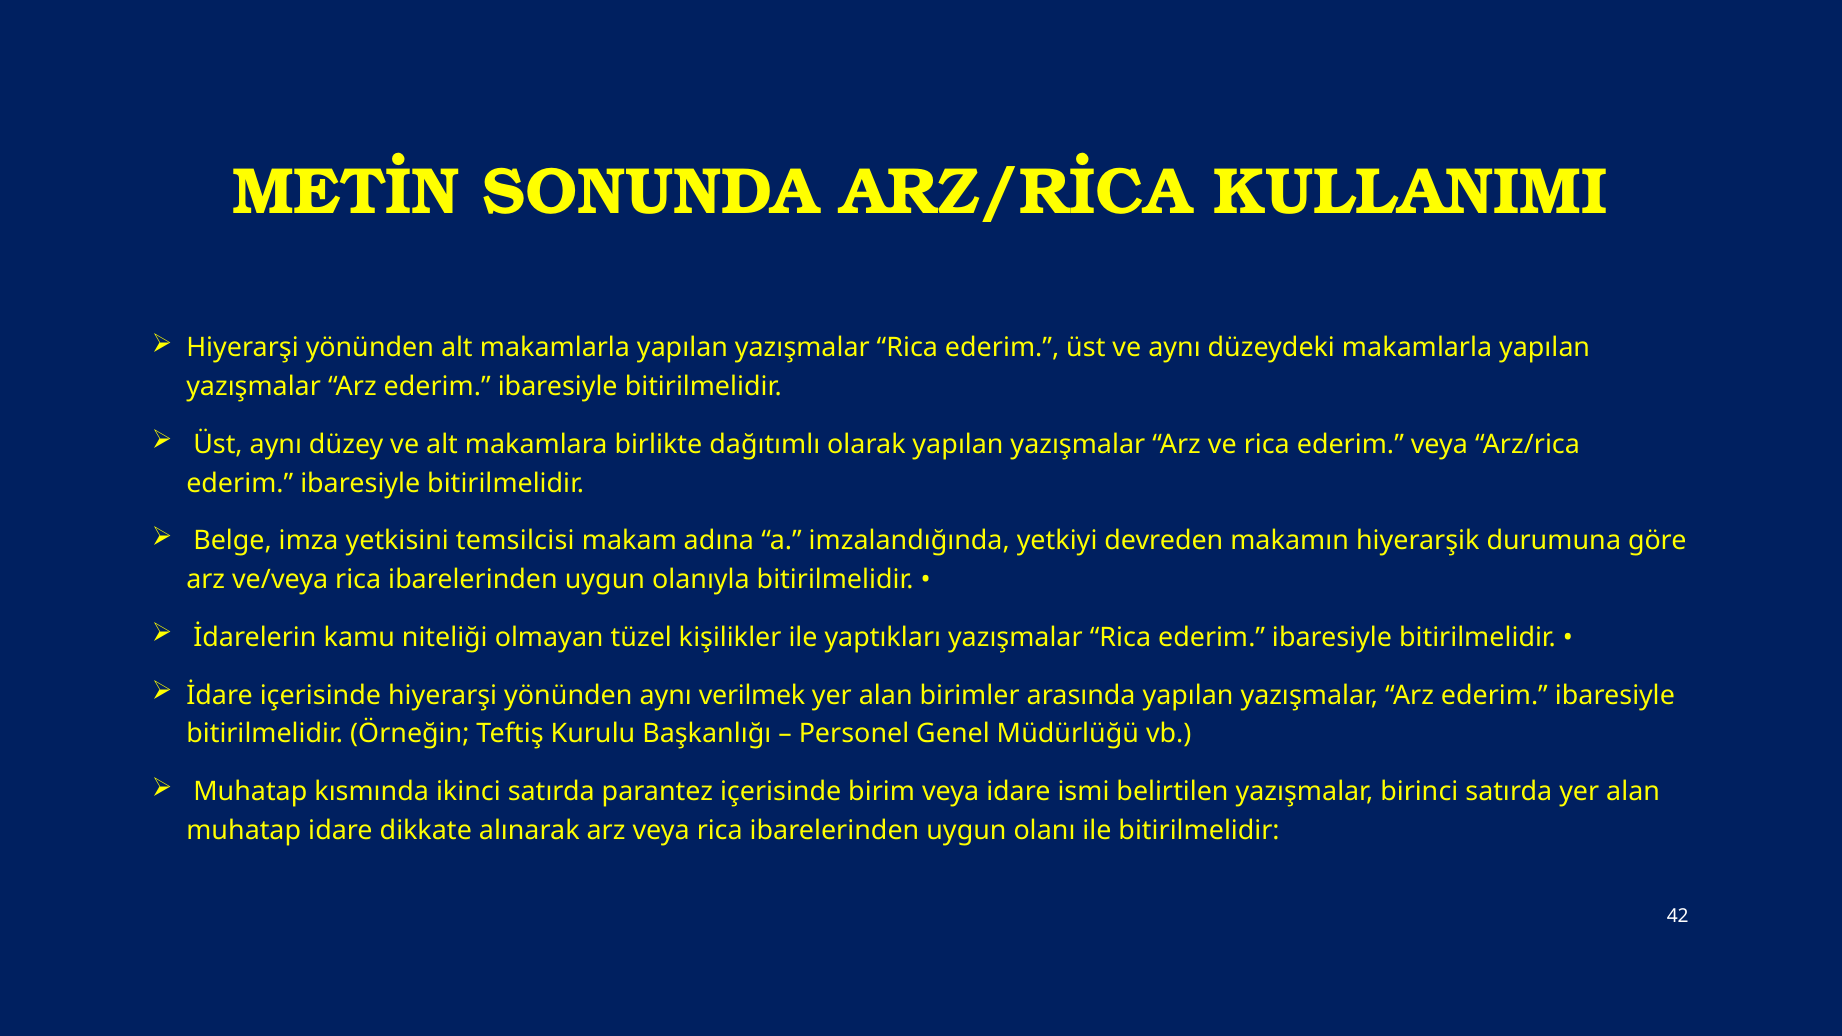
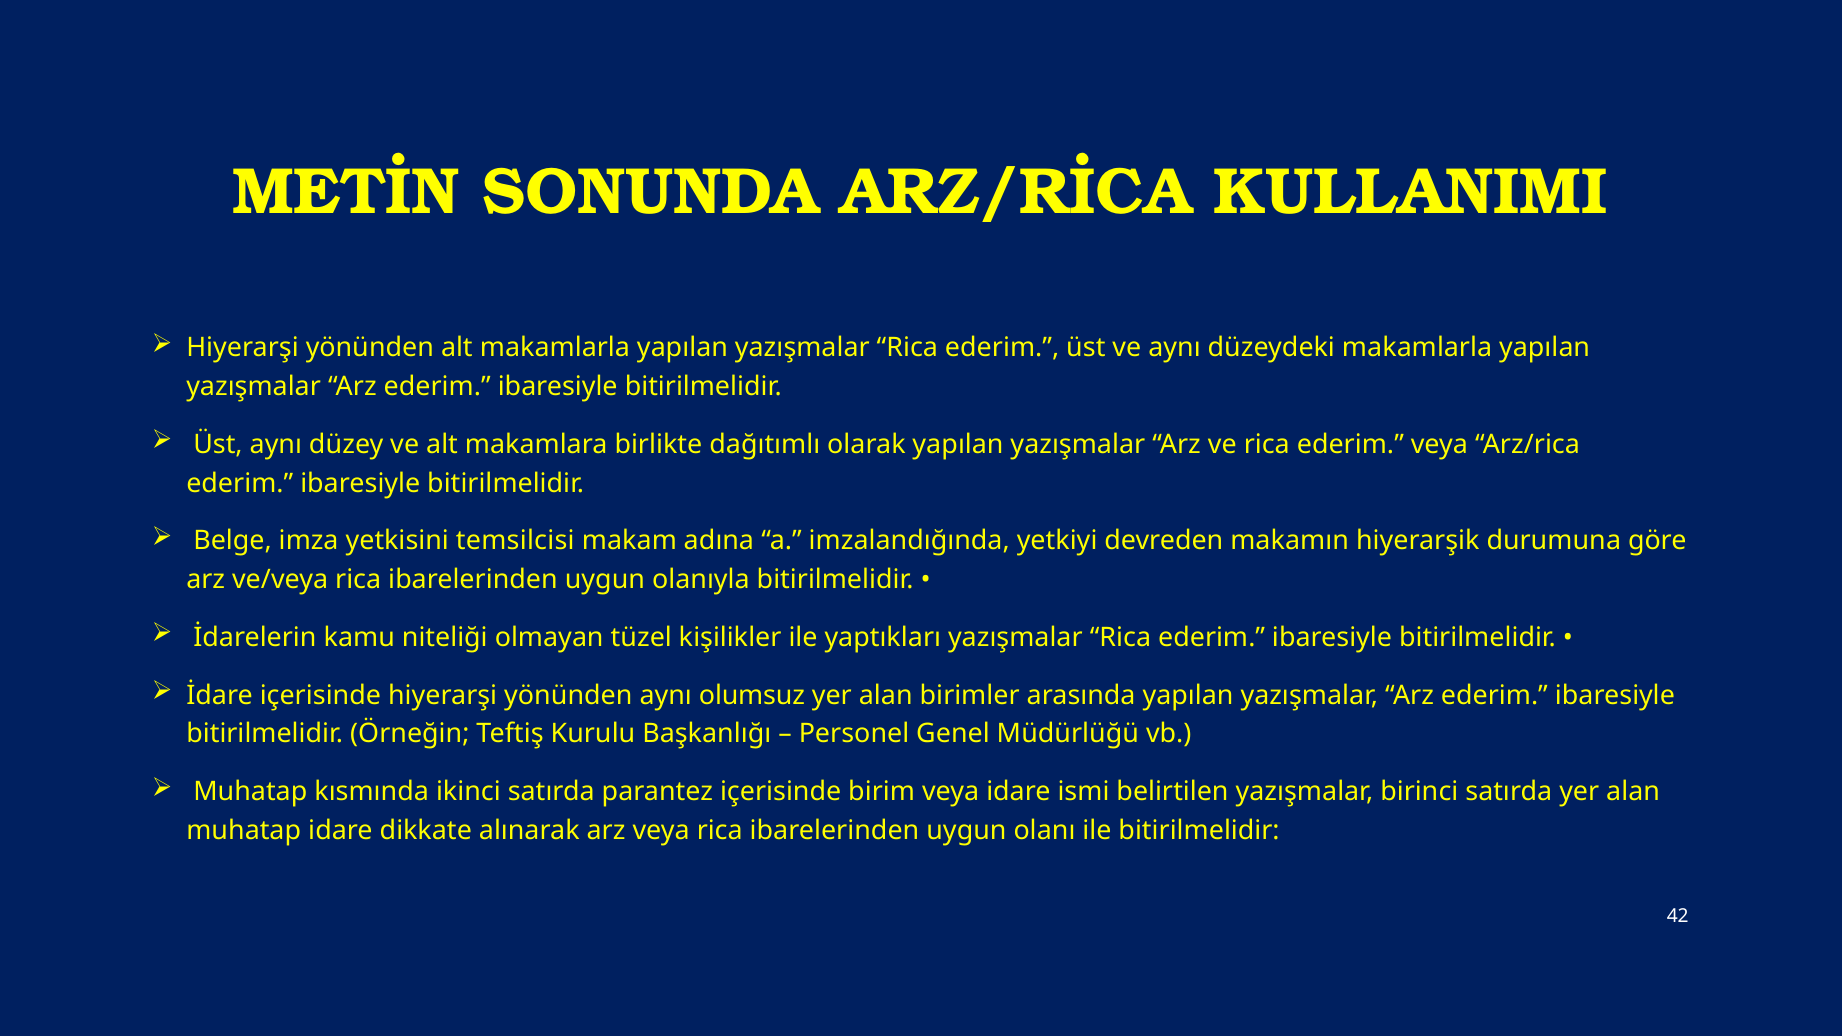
verilmek: verilmek -> olumsuz (752, 695)
